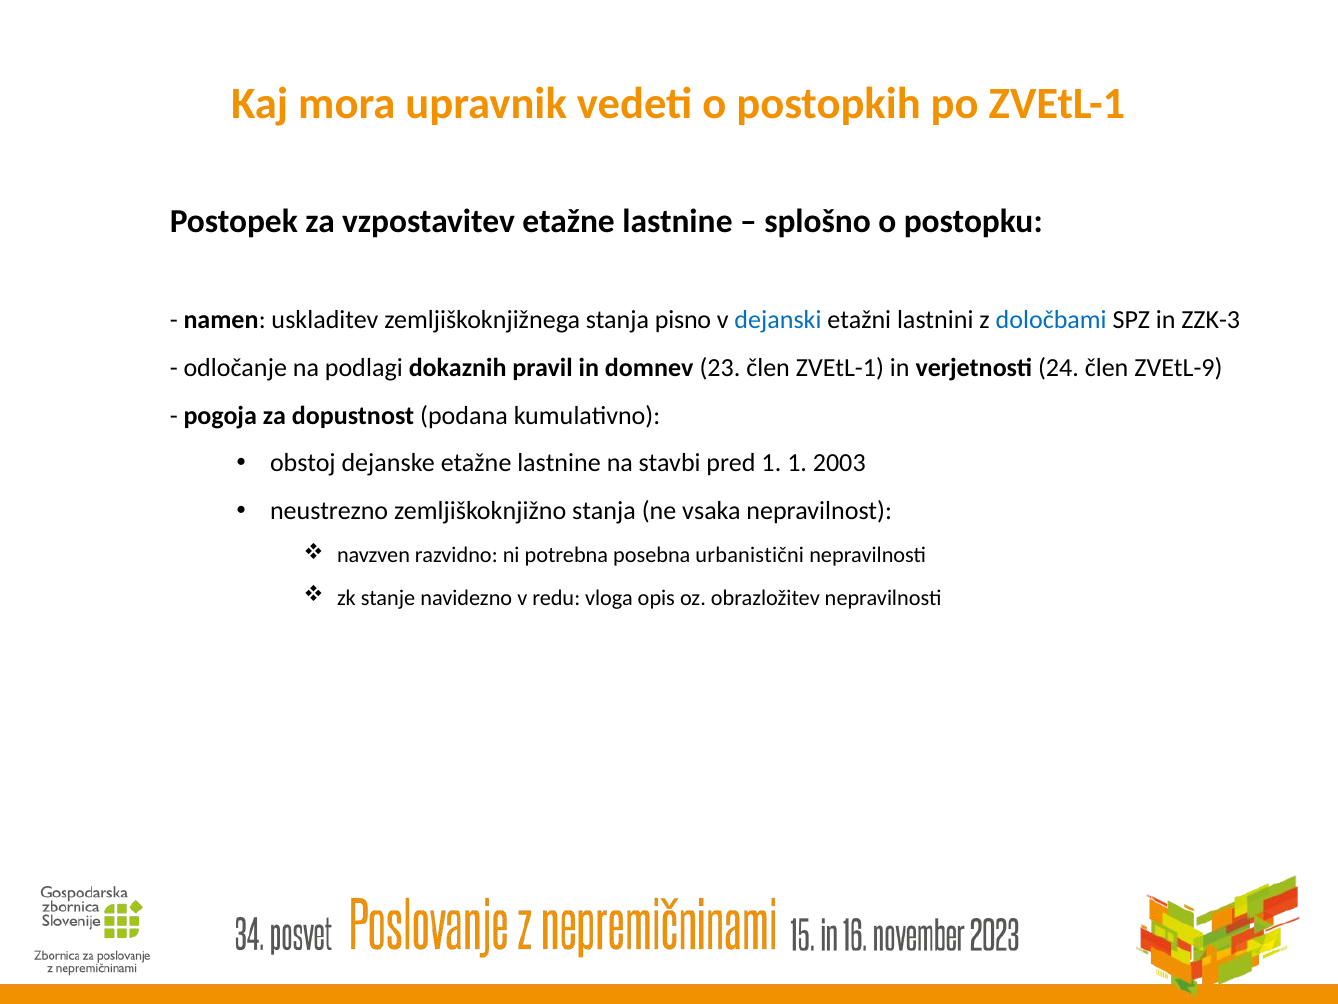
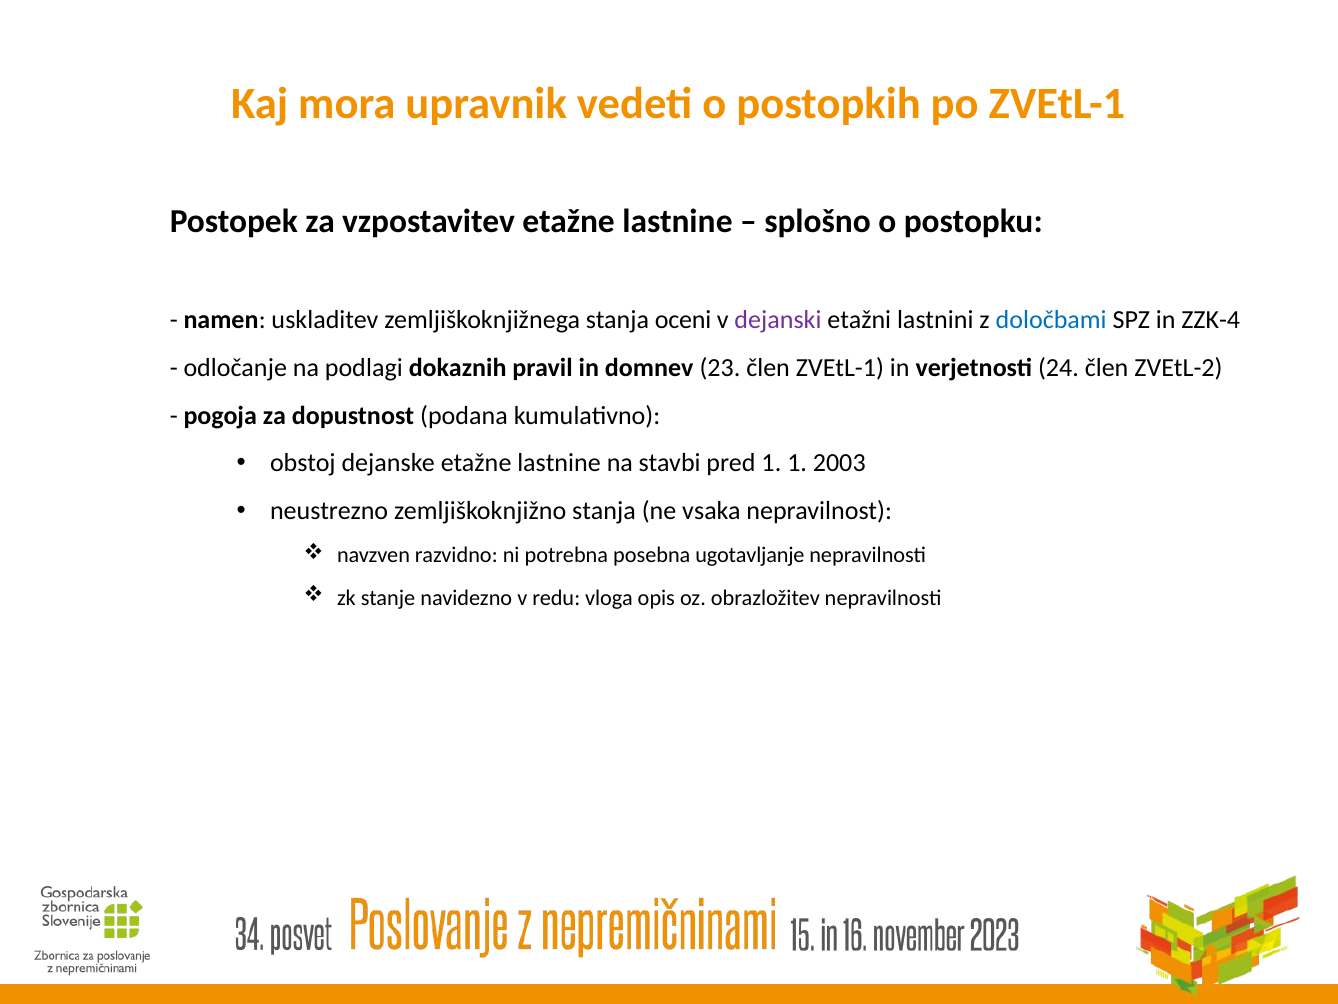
pisno: pisno -> oceni (683, 320)
dejanski colour: blue -> purple (778, 320)
ZZK-3: ZZK-3 -> ZZK-4 (1211, 320)
ZVEtL-9: ZVEtL-9 -> ZVEtL-2 (1178, 368)
urbanistični: urbanistični -> ugotavljanje (750, 555)
